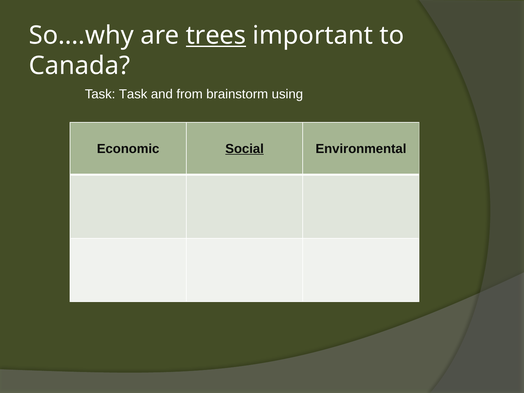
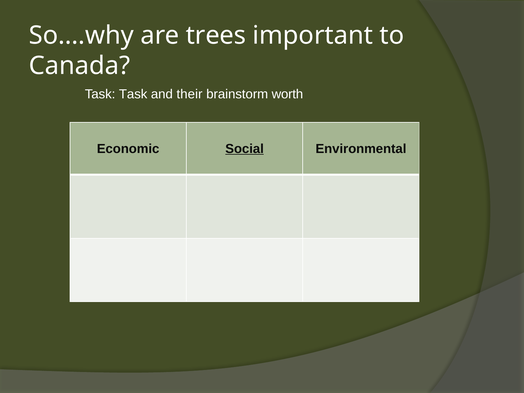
trees underline: present -> none (216, 35)
from: from -> their (190, 94)
using: using -> worth (287, 94)
